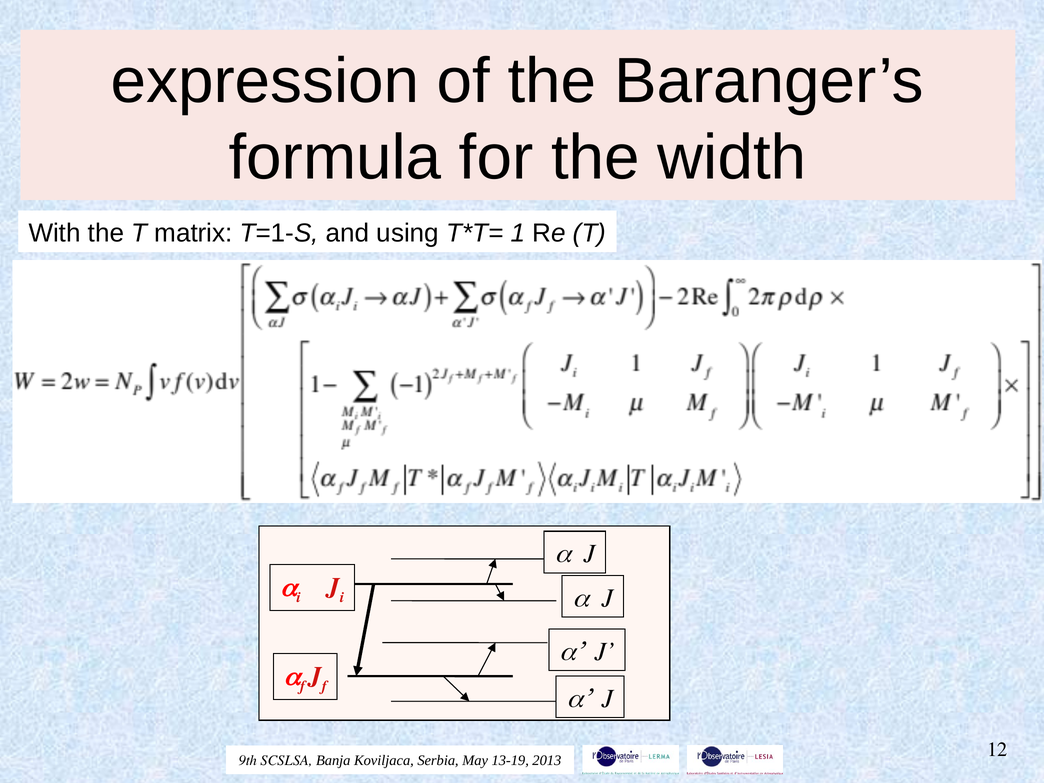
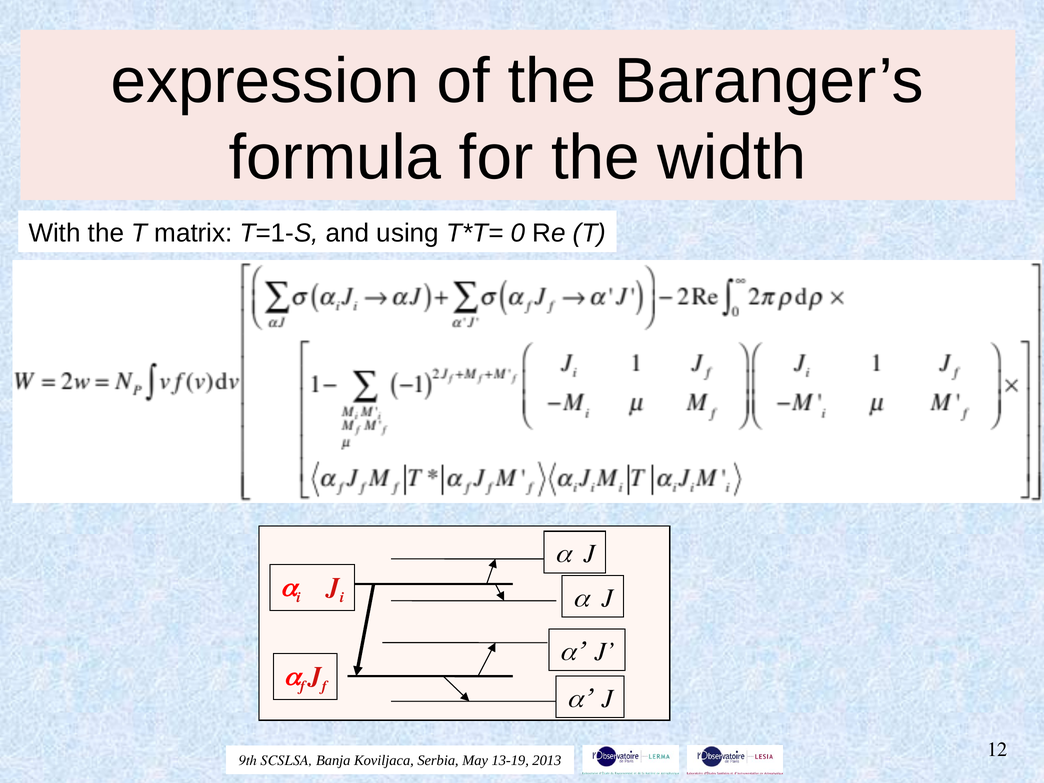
1: 1 -> 0 (518, 233)
